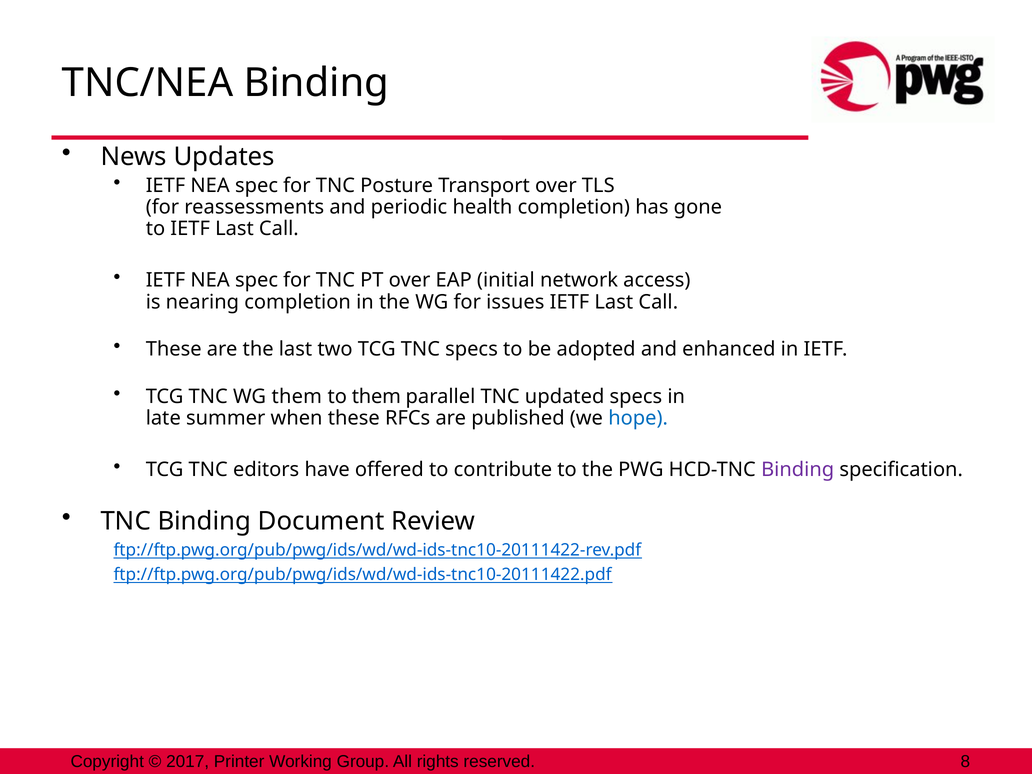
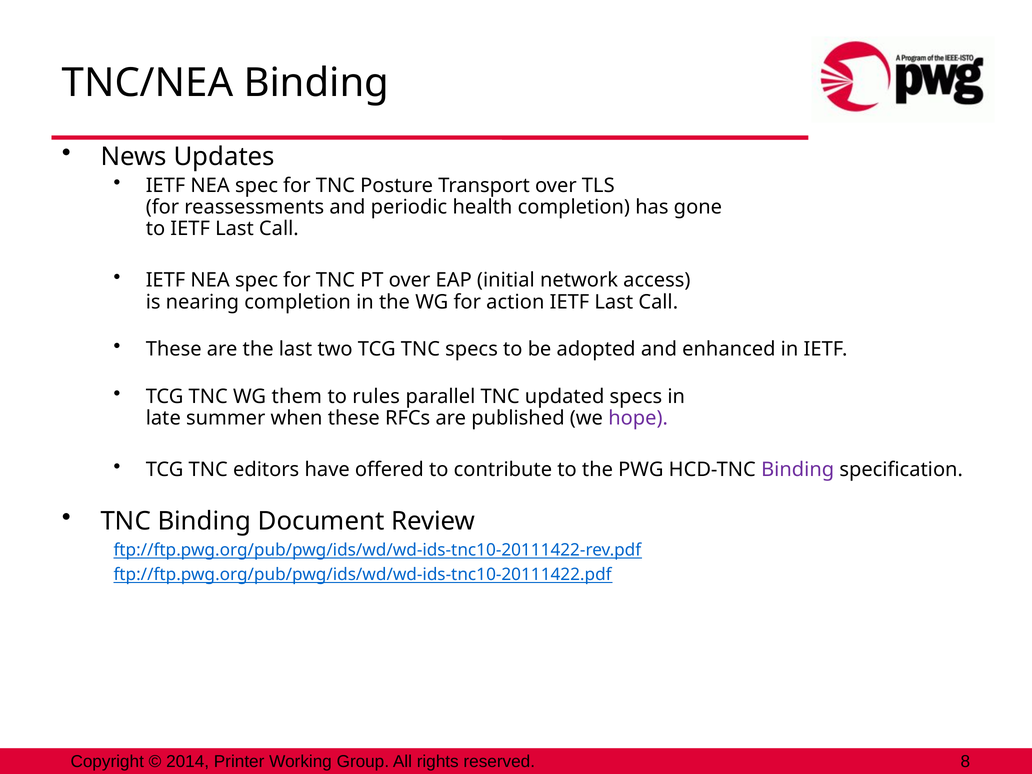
issues: issues -> action (515, 302)
to them: them -> rules (376, 397)
hope colour: blue -> purple (638, 418)
2017: 2017 -> 2014 (188, 762)
